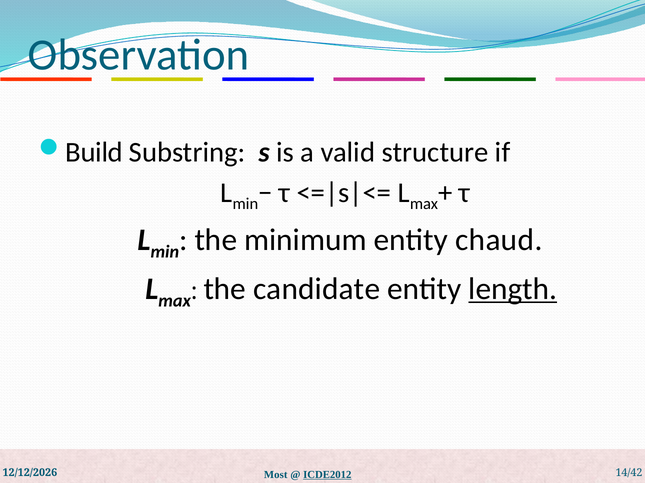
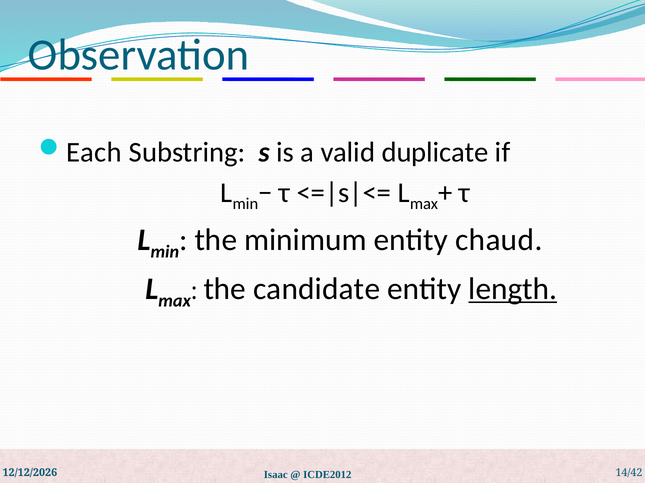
Build: Build -> Each (94, 153)
structure: structure -> duplicate (435, 153)
Most: Most -> Isaac (276, 475)
ICDE2012 underline: present -> none (327, 475)
